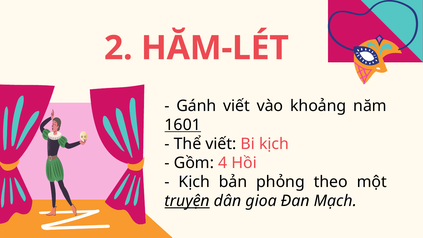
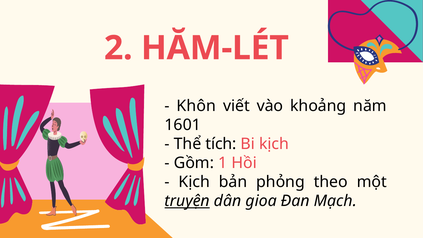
Gánh: Gánh -> Khôn (196, 106)
1601 underline: present -> none (183, 125)
Thể viết: viết -> tích (221, 144)
4: 4 -> 1 (223, 163)
